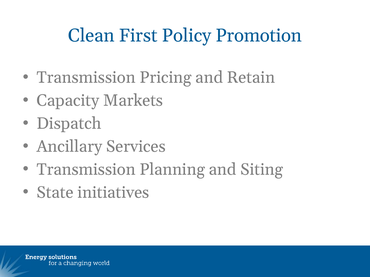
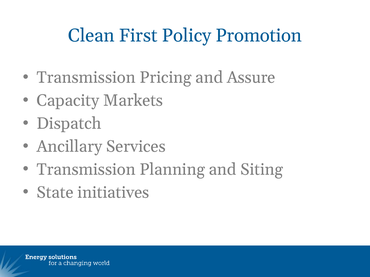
Retain: Retain -> Assure (251, 78)
